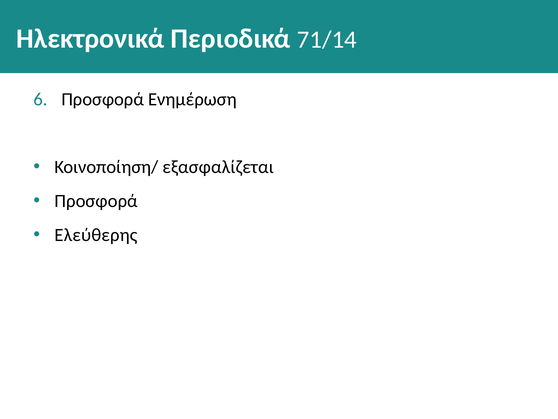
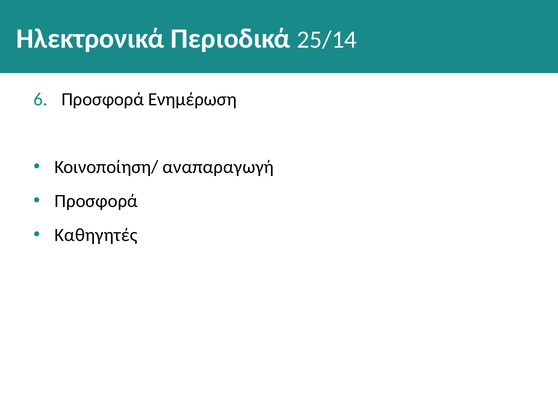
71/14: 71/14 -> 25/14 (327, 39)
εξασφαλίζεται: εξασφαλίζεται -> αναπαραγωγή (218, 167)
Ελεύθερης: Ελεύθερης -> Καθηγητές (96, 235)
